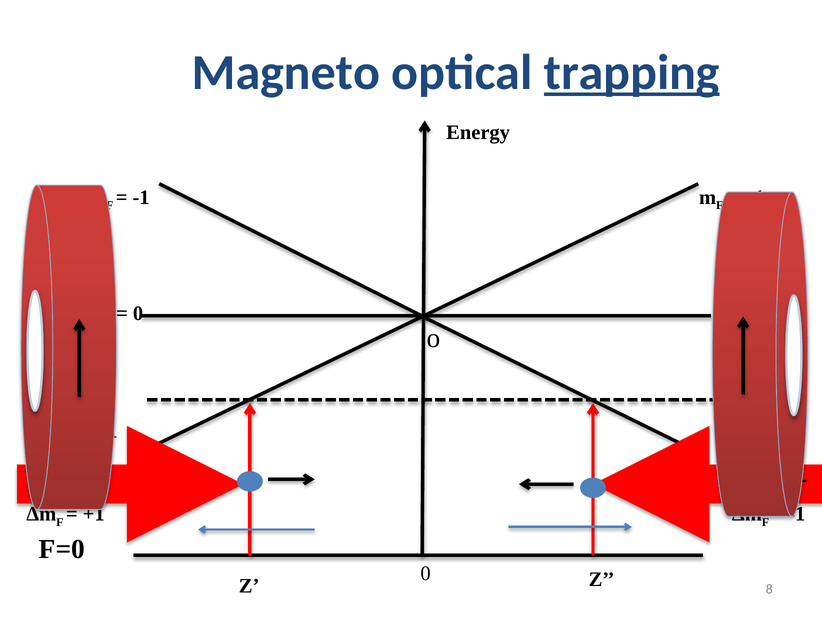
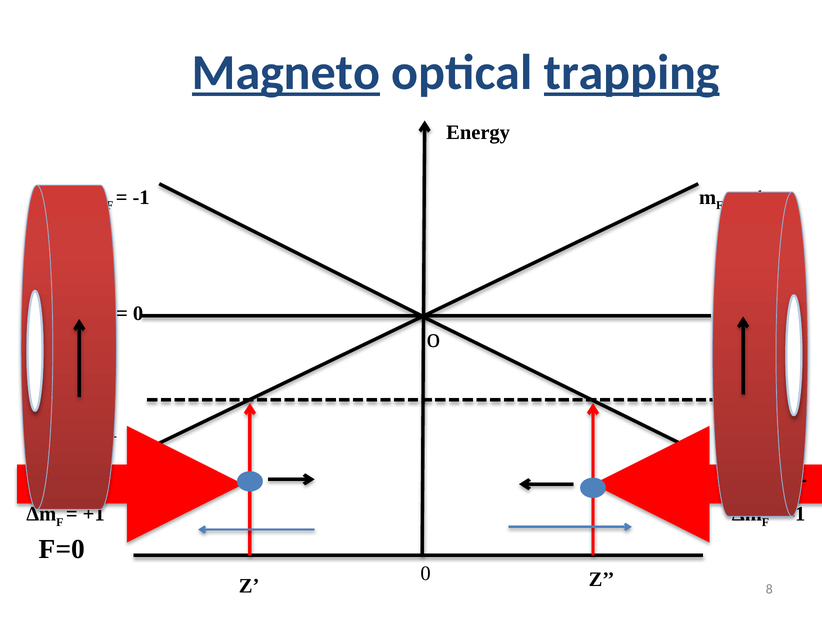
Magneto underline: none -> present (286, 73)
